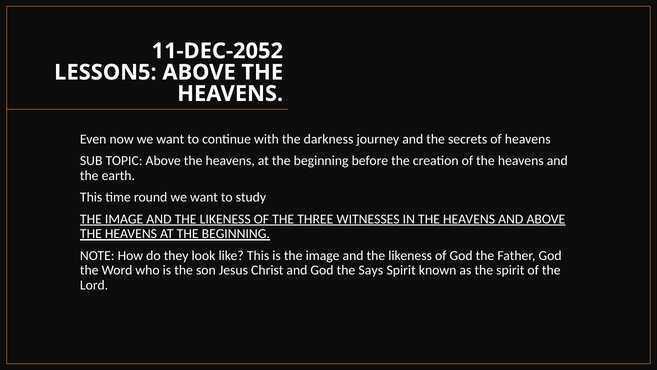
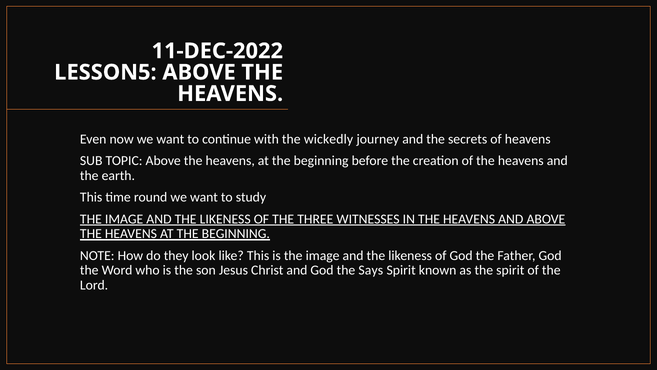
11-DEC-2052: 11-DEC-2052 -> 11-DEC-2022 (217, 51)
darkness: darkness -> wickedly (329, 139)
